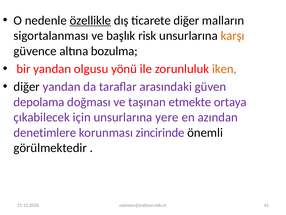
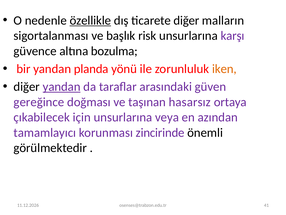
karşı colour: orange -> purple (233, 36)
olgusu: olgusu -> planda (91, 69)
yandan underline: none -> present (62, 87)
depolama: depolama -> gereğince (39, 102)
etmekte: etmekte -> hasarsız (190, 102)
yere: yere -> veya (167, 117)
denetimlere: denetimlere -> tamamlayıcı (45, 132)
